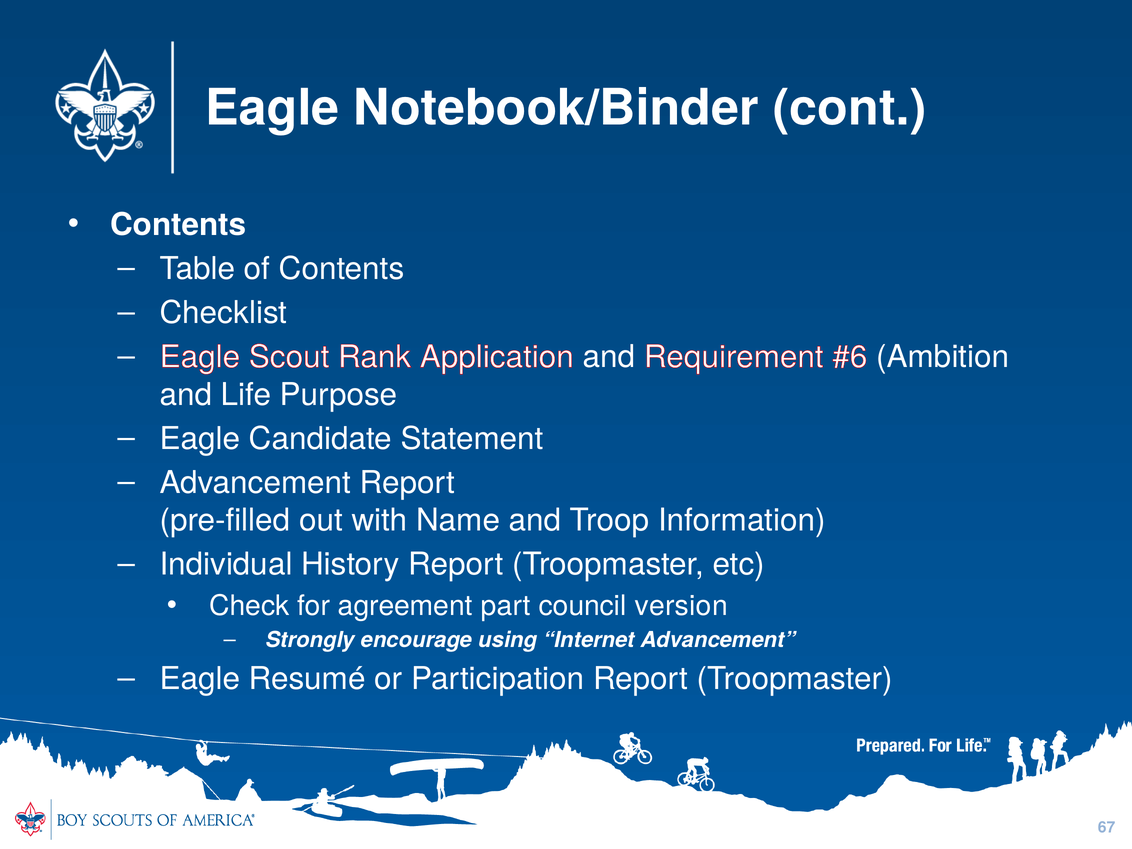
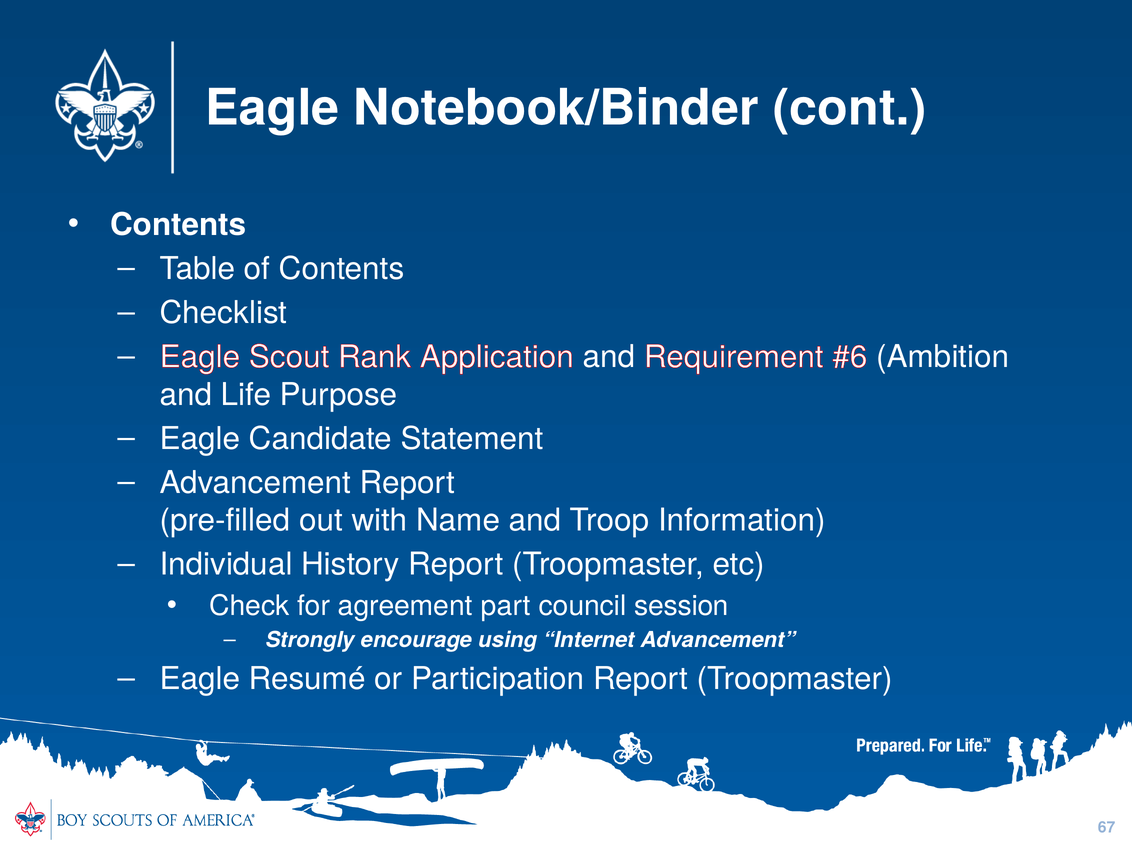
version: version -> session (682, 606)
